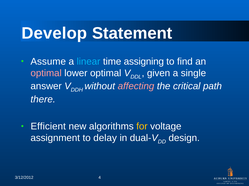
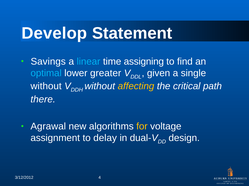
Assume: Assume -> Savings (48, 62)
optimal colour: pink -> light blue (46, 73)
lower optimal: optimal -> greater (106, 73)
answer: answer -> without (46, 87)
affecting colour: pink -> yellow (136, 87)
Efficient: Efficient -> Agrawal (48, 127)
